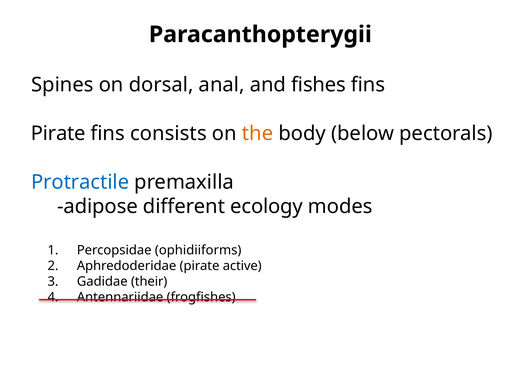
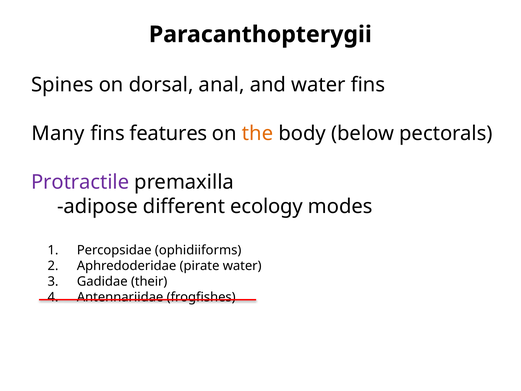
and fishes: fishes -> water (318, 85)
Pirate: Pirate -> Many (58, 133)
consists: consists -> features (169, 133)
Protractile colour: blue -> purple (80, 182)
pirate active: active -> water (242, 266)
